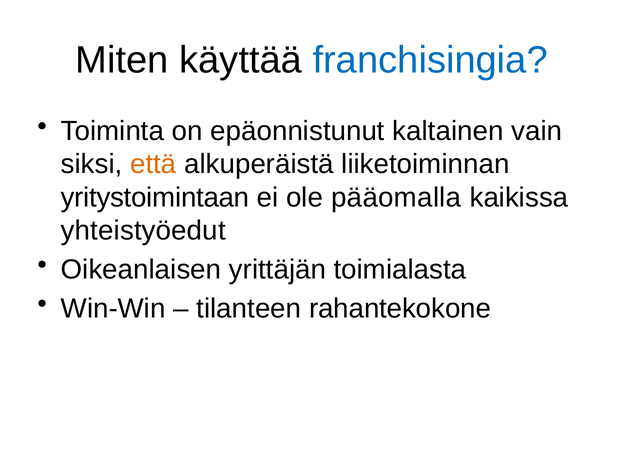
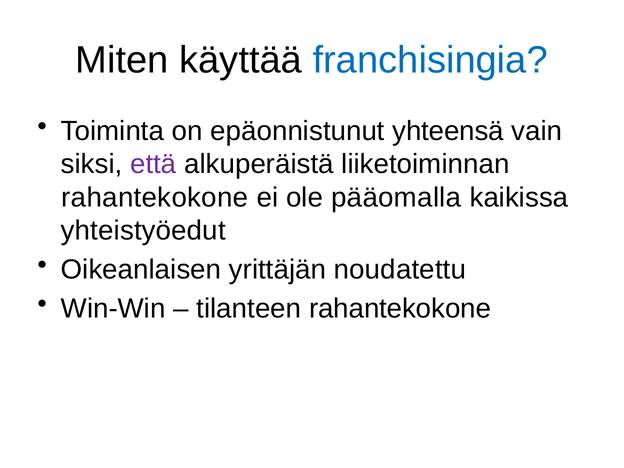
kaltainen: kaltainen -> yhteensä (448, 131)
että colour: orange -> purple (153, 164)
yritystoimintaan: yritystoimintaan -> rahantekokone (155, 197)
toimialasta: toimialasta -> noudatettu (400, 270)
